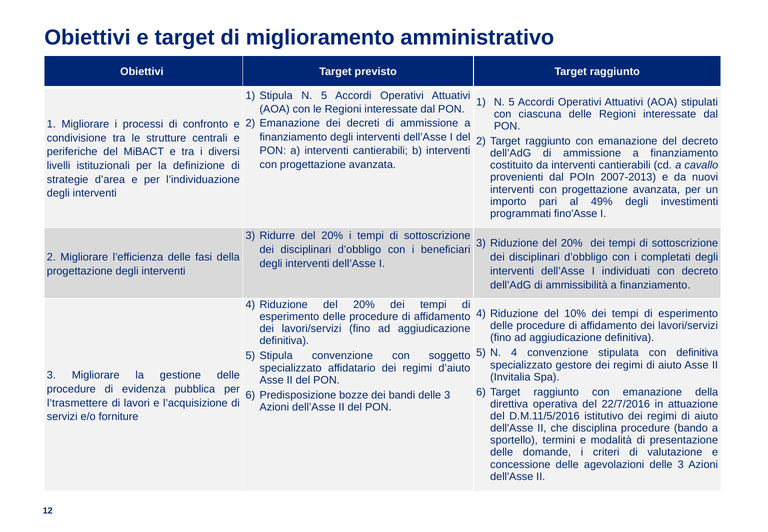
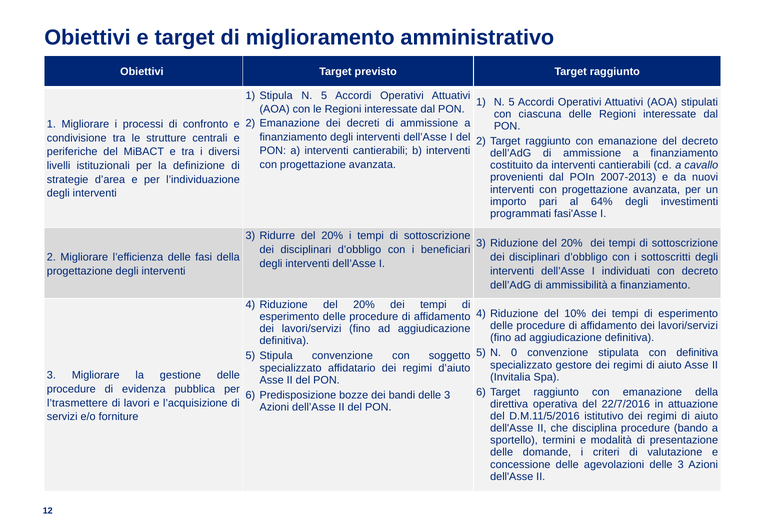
49%: 49% -> 64% (602, 201)
fino'Asse: fino'Asse -> fasi'Asse (576, 213)
completati: completati -> sottoscritti (666, 257)
N 4: 4 -> 0 (514, 353)
